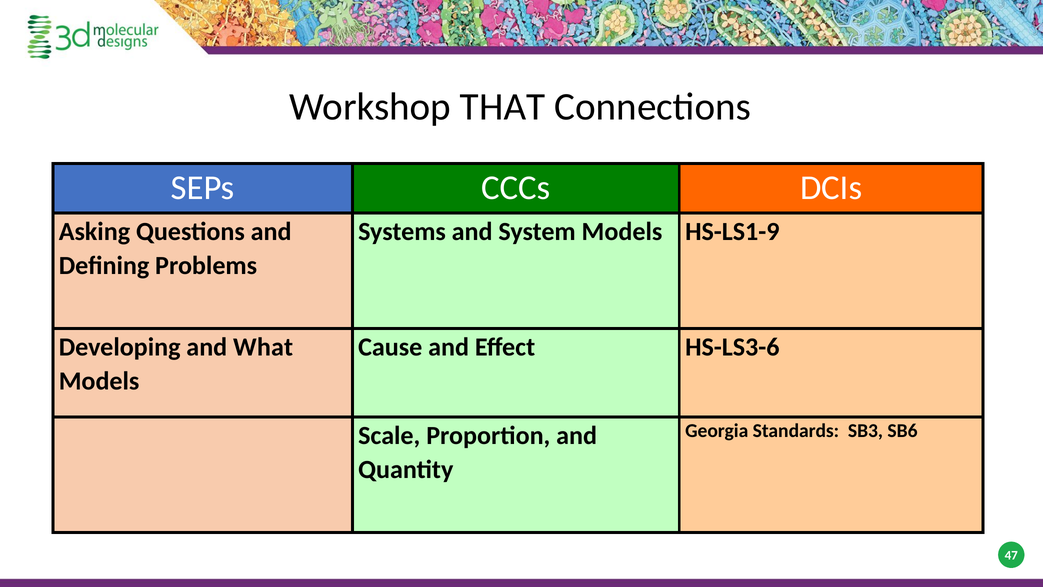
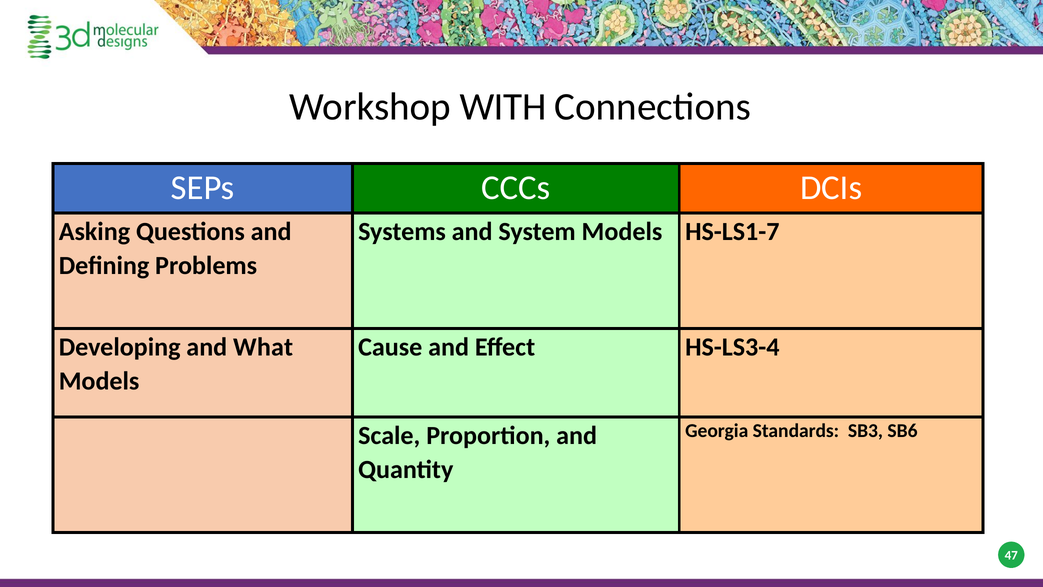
THAT: THAT -> WITH (503, 107)
HS-LS1-9: HS-LS1-9 -> HS-LS1-7 (732, 231)
HS-LS3-6: HS-LS3-6 -> HS-LS3-4 (732, 347)
